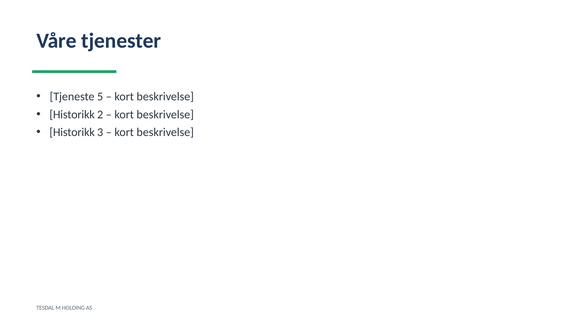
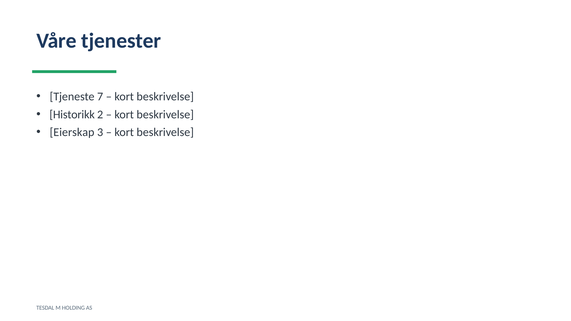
5: 5 -> 7 (100, 97)
Historikk: Historikk -> Eierskap (72, 132)
